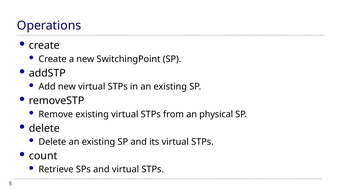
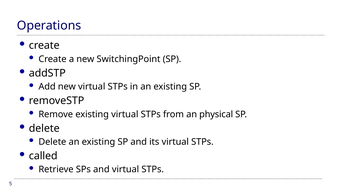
count: count -> called (43, 156)
